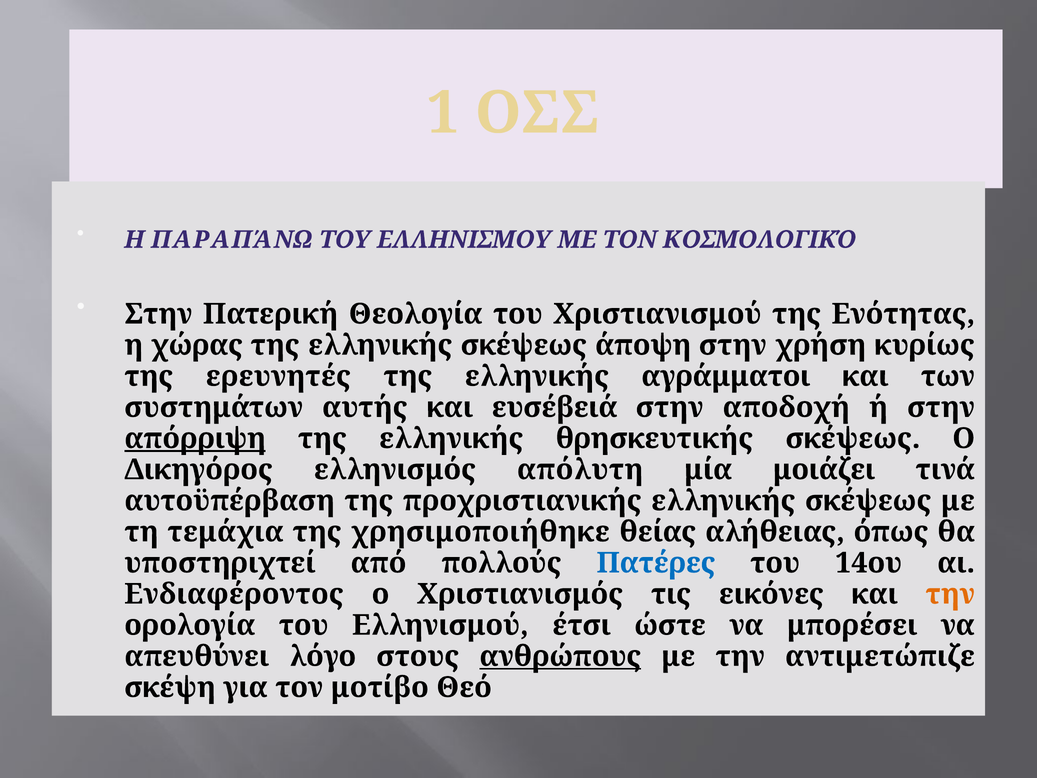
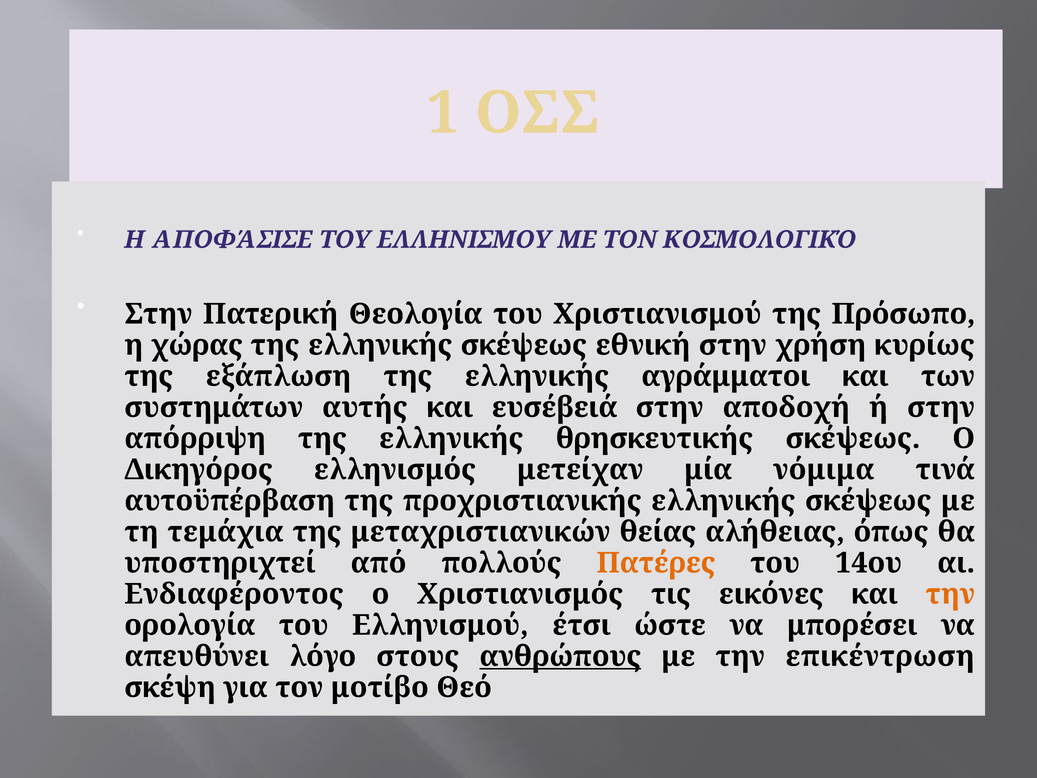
ΠΑΡΑΠΆΝΩ: ΠΑΡΑΠΆΝΩ -> ΑΠΟΦΆΣΙΣΕ (232, 240)
Ενότητας: Ενότητας -> Πρόσωπο (903, 314)
άποψη: άποψη -> εθνική (643, 345)
ερευνητές: ερευνητές -> εξάπλωση (278, 376)
απόρριψη underline: present -> none (195, 438)
απόλυτη: απόλυτη -> μετείχαν (580, 469)
μοιάζει: μοιάζει -> νόμιμα (824, 469)
χρησιμοποιήθηκε: χρησιμοποιήθηκε -> μεταχριστιανικών (480, 532)
Πατέρες colour: blue -> orange (656, 563)
αντιμετώπιζε: αντιμετώπιζε -> επικέντρωση (880, 656)
